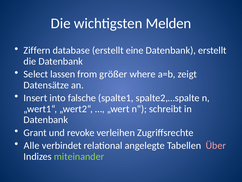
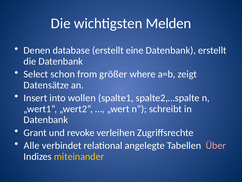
Ziffern: Ziffern -> Denen (37, 50)
lassen: lassen -> schon (63, 74)
falsche: falsche -> wollen (82, 98)
miteinander colour: light green -> yellow (79, 156)
